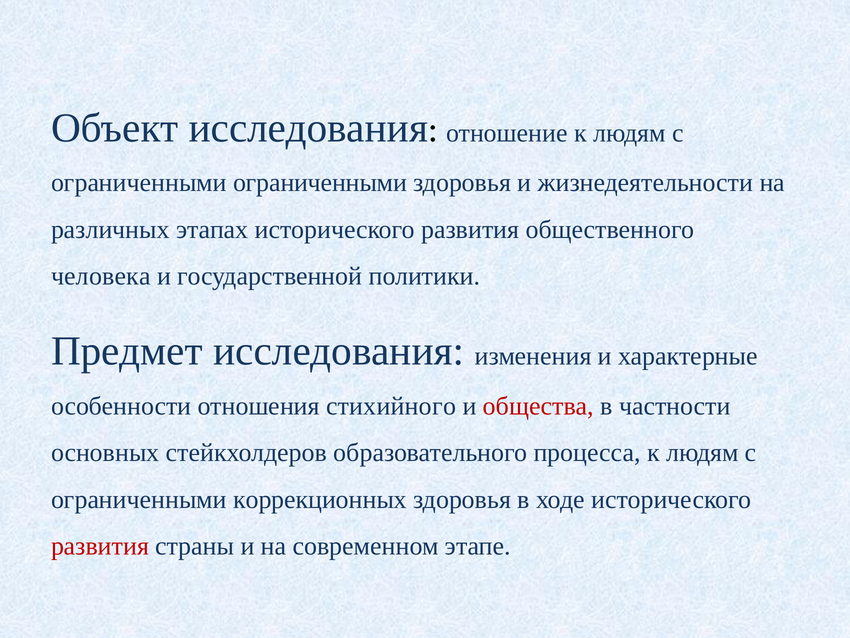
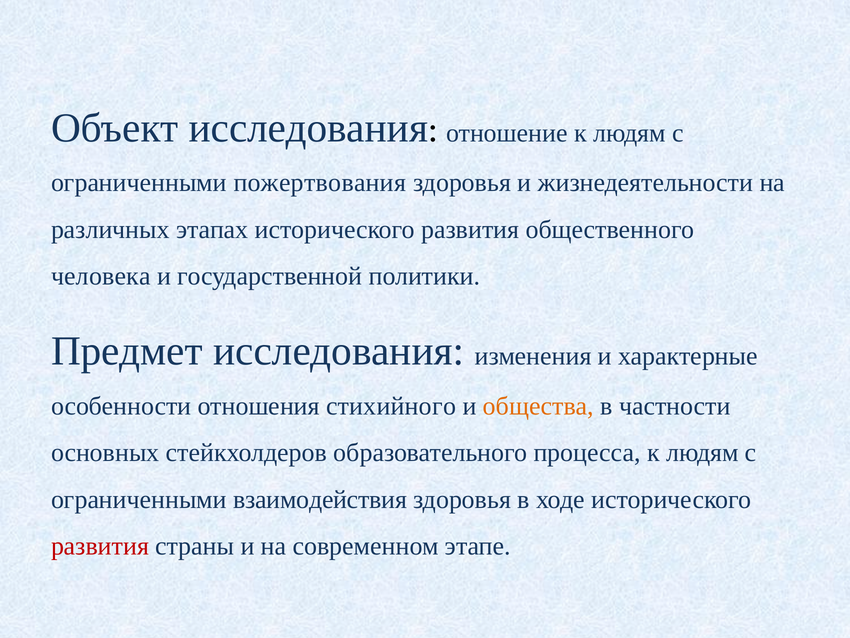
ограниченными ограниченными: ограниченными -> пожертвования (320, 183)
общества colour: red -> orange (538, 406)
коррекционных: коррекционных -> взаимодействия (320, 499)
